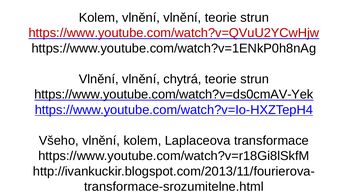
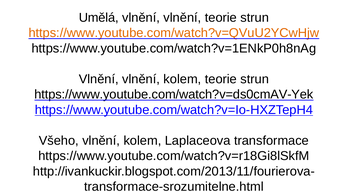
Kolem: Kolem -> Umělá (99, 18)
https://www.youtube.com/watch?v=QVuU2YCwHjw colour: red -> orange (174, 33)
Vlnění vlnění chytrá: chytrá -> kolem (182, 79)
